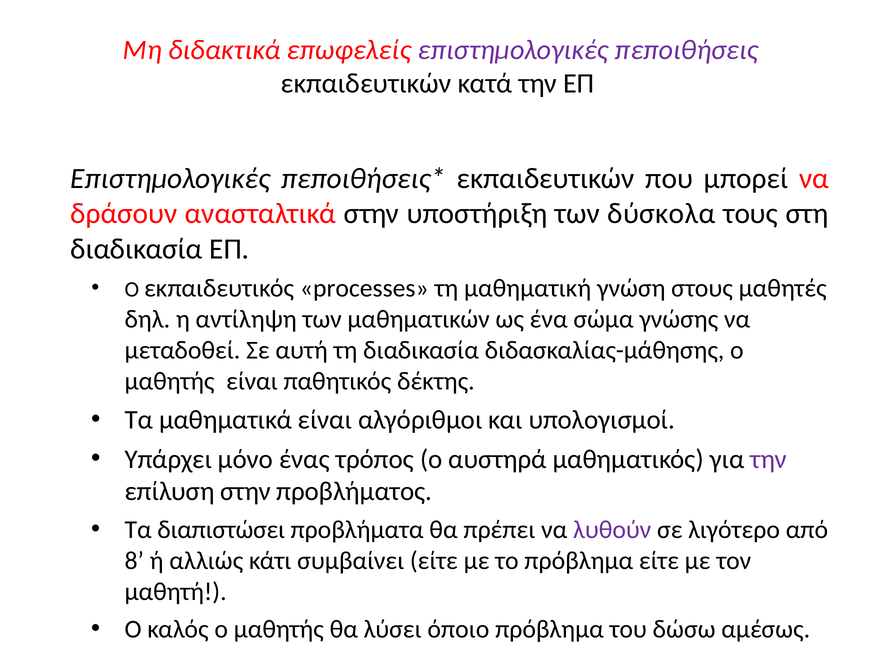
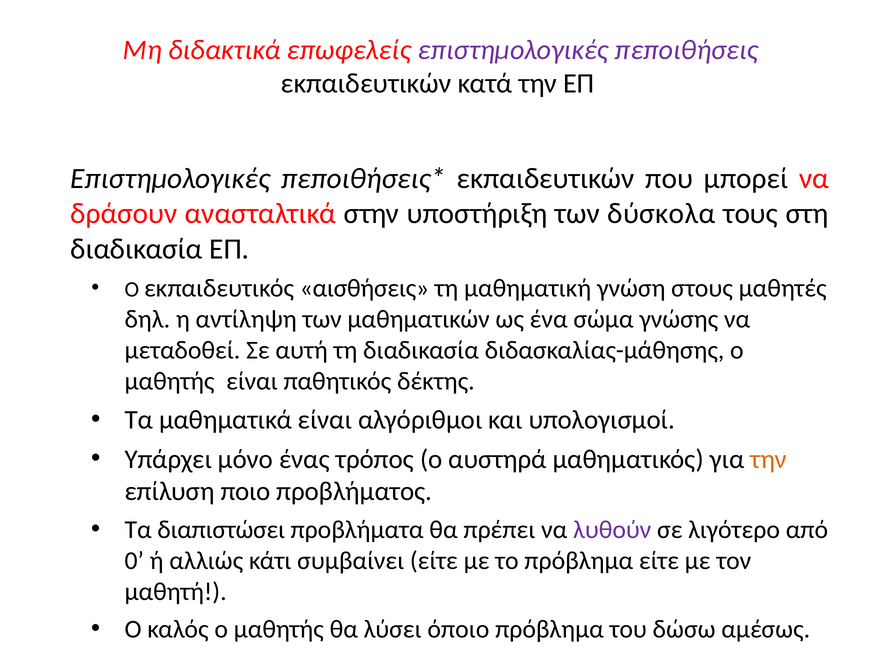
processes: processes -> αισθήσεις (364, 289)
την colour: purple -> orange (769, 460)
επίλυση στην: στην -> ποιο (246, 492)
8: 8 -> 0 (134, 561)
